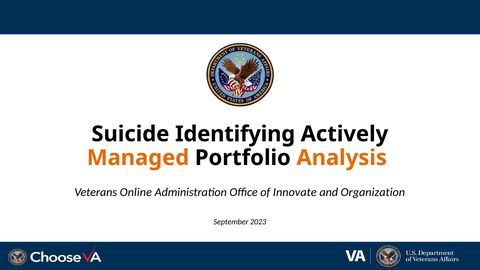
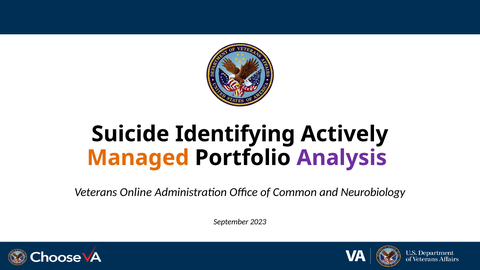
Analysis colour: orange -> purple (342, 158)
Innovate: Innovate -> Common (295, 192)
Organization: Organization -> Neurobiology (373, 192)
